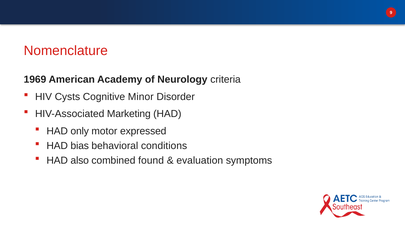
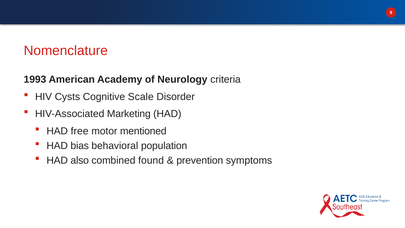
1969: 1969 -> 1993 (35, 79)
Minor: Minor -> Scale (141, 97)
only: only -> free (80, 131)
expressed: expressed -> mentioned (143, 131)
conditions: conditions -> population (164, 146)
evaluation: evaluation -> prevention (200, 160)
